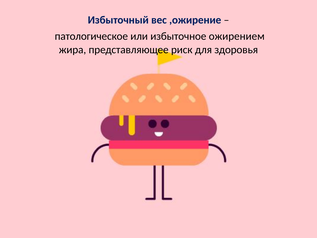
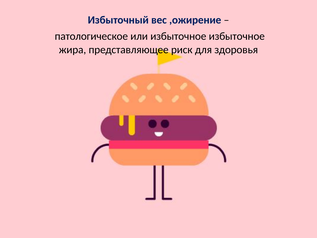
избыточное ожирением: ожирением -> избыточное (237, 36)
